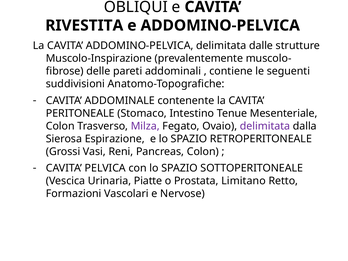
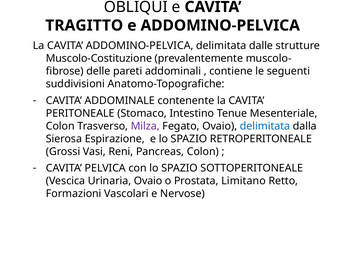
RIVESTITA: RIVESTITA -> TRAGITTO (84, 25)
Muscolo-Inspirazione: Muscolo-Inspirazione -> Muscolo-Costituzione (99, 58)
delimitata colour: purple -> blue (265, 126)
Urinaria Piatte: Piatte -> Ovaio (148, 181)
